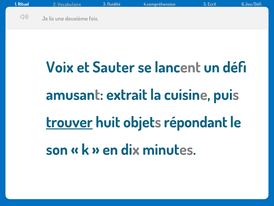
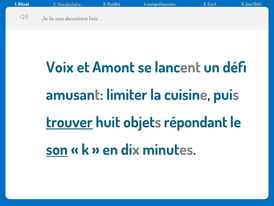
Sauter: Sauter -> Amont (114, 67)
extrait: extrait -> limiter (127, 95)
son underline: none -> present (57, 149)
